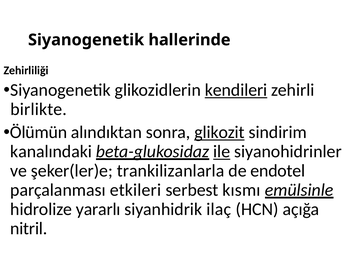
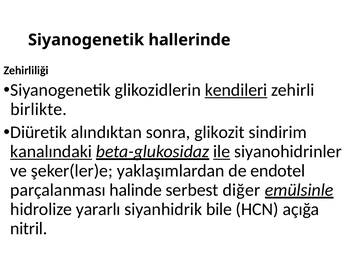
Ölümün: Ölümün -> Diüretik (39, 132)
glikozit underline: present -> none (220, 132)
kanalındaki underline: none -> present (51, 152)
trankilizanlarla: trankilizanlarla -> yaklaşımlardan (171, 171)
etkileri: etkileri -> halinde (136, 190)
kısmı: kısmı -> diğer (241, 190)
ilaç: ilaç -> bile (219, 209)
